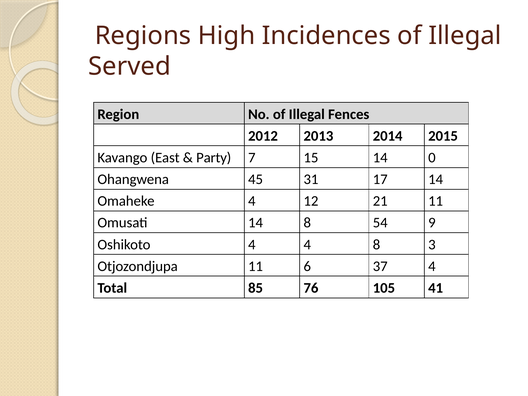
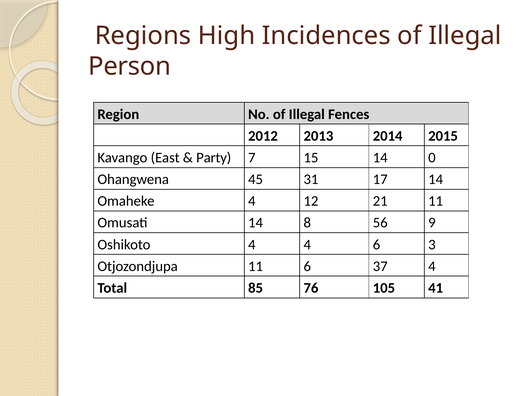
Served: Served -> Person (130, 66)
54: 54 -> 56 (380, 223)
4 8: 8 -> 6 (376, 245)
